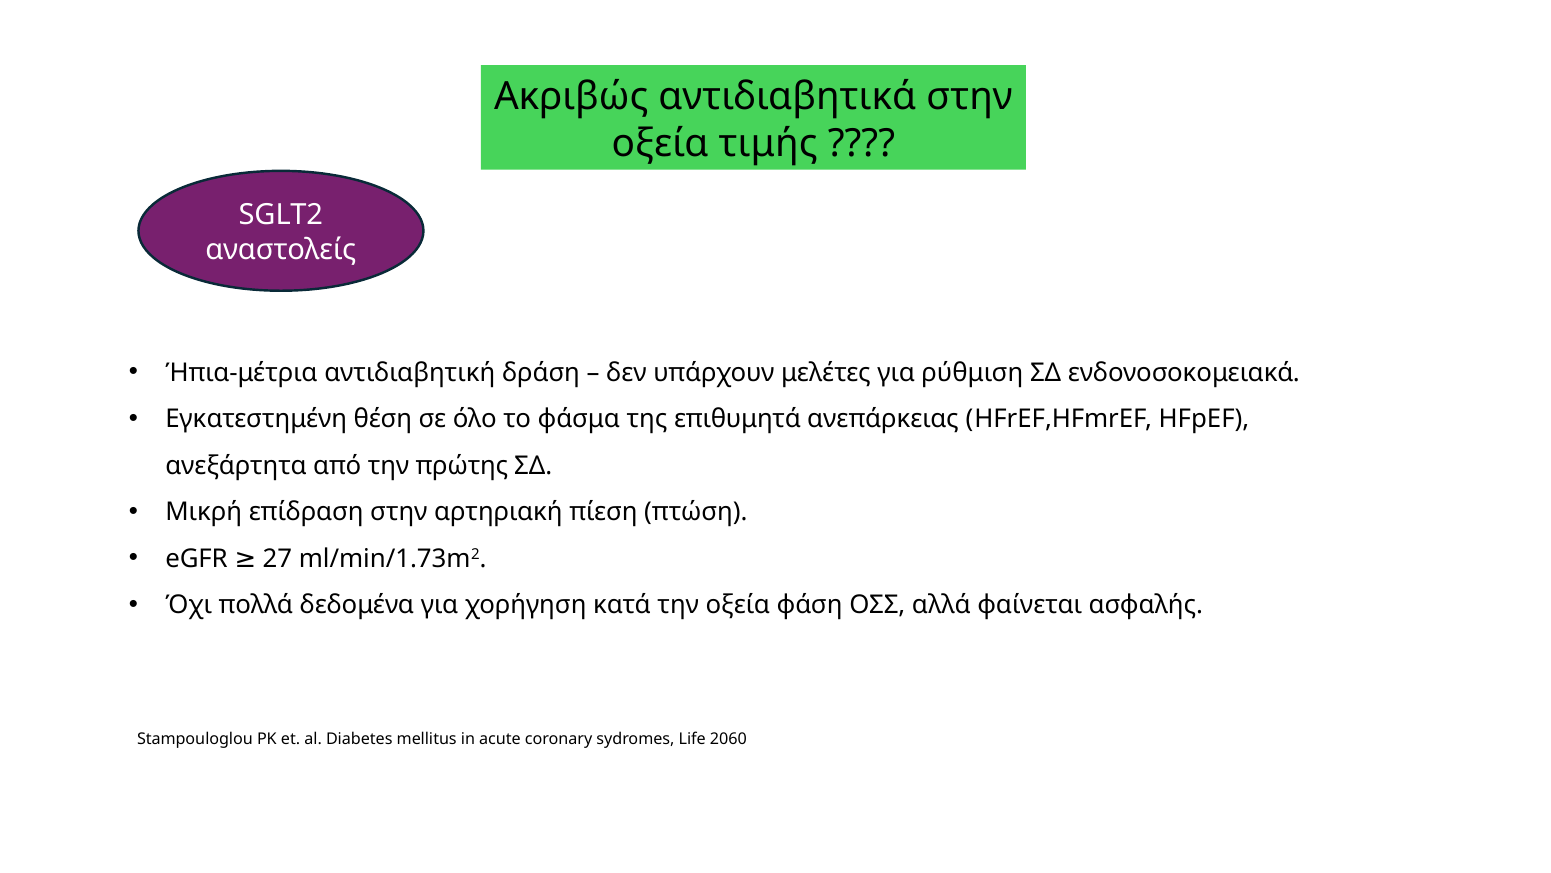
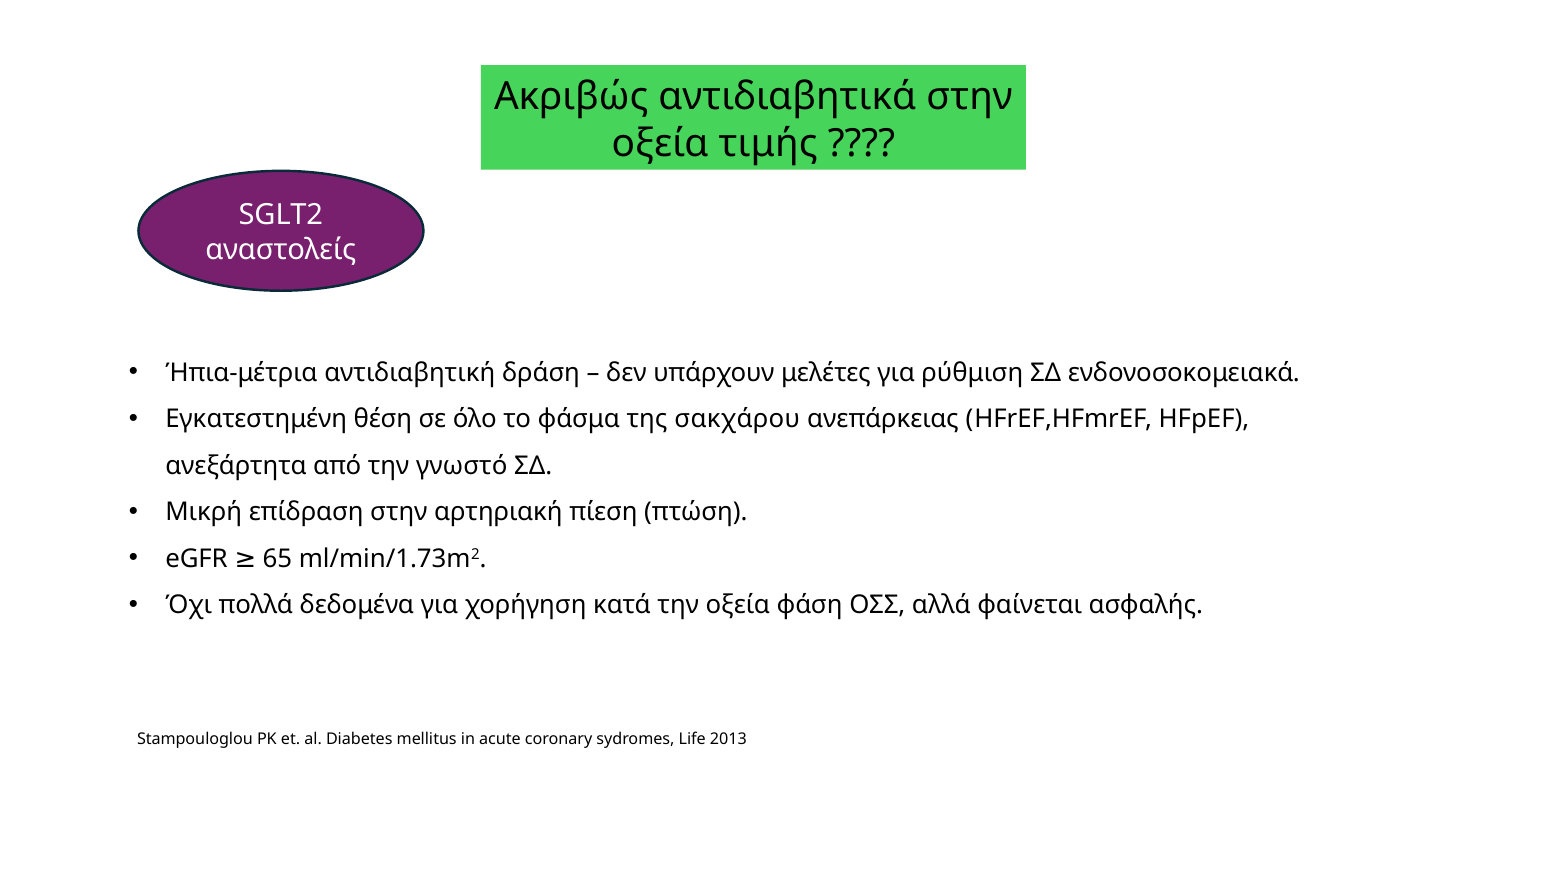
επιθυμητά: επιθυμητά -> σακχάρου (737, 419)
πρώτης: πρώτης -> γνωστό (462, 465)
27: 27 -> 65 (277, 558)
2060: 2060 -> 2013 (728, 739)
